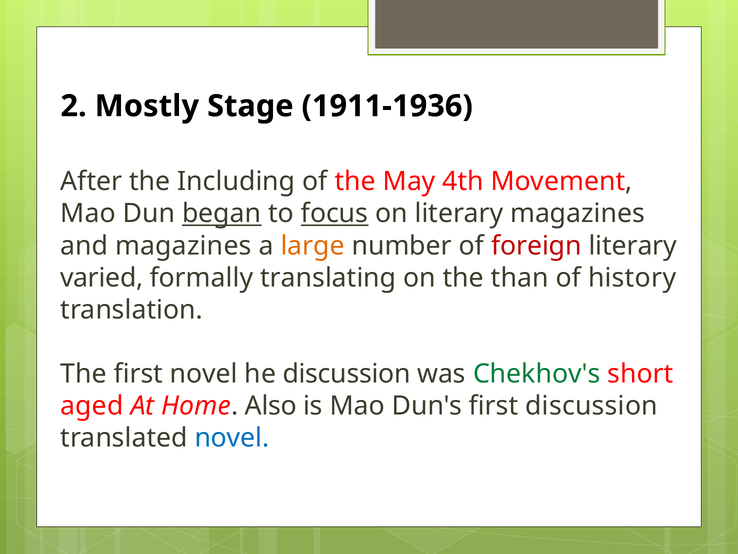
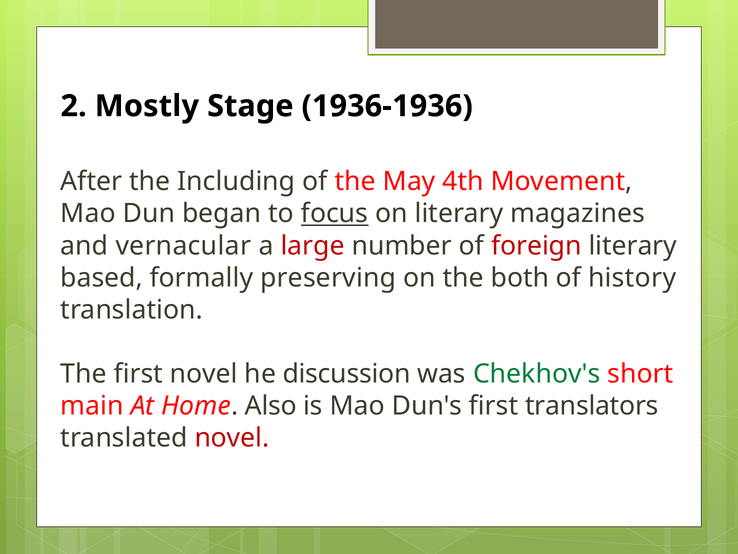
1911-1936: 1911-1936 -> 1936-1936 (387, 106)
began underline: present -> none (222, 213)
and magazines: magazines -> vernacular (183, 245)
large colour: orange -> red (313, 245)
varied: varied -> based (102, 278)
translating: translating -> preserving (328, 278)
than: than -> both (520, 278)
aged: aged -> main (92, 406)
first discussion: discussion -> translators (592, 406)
novel colour: blue -> red (232, 438)
